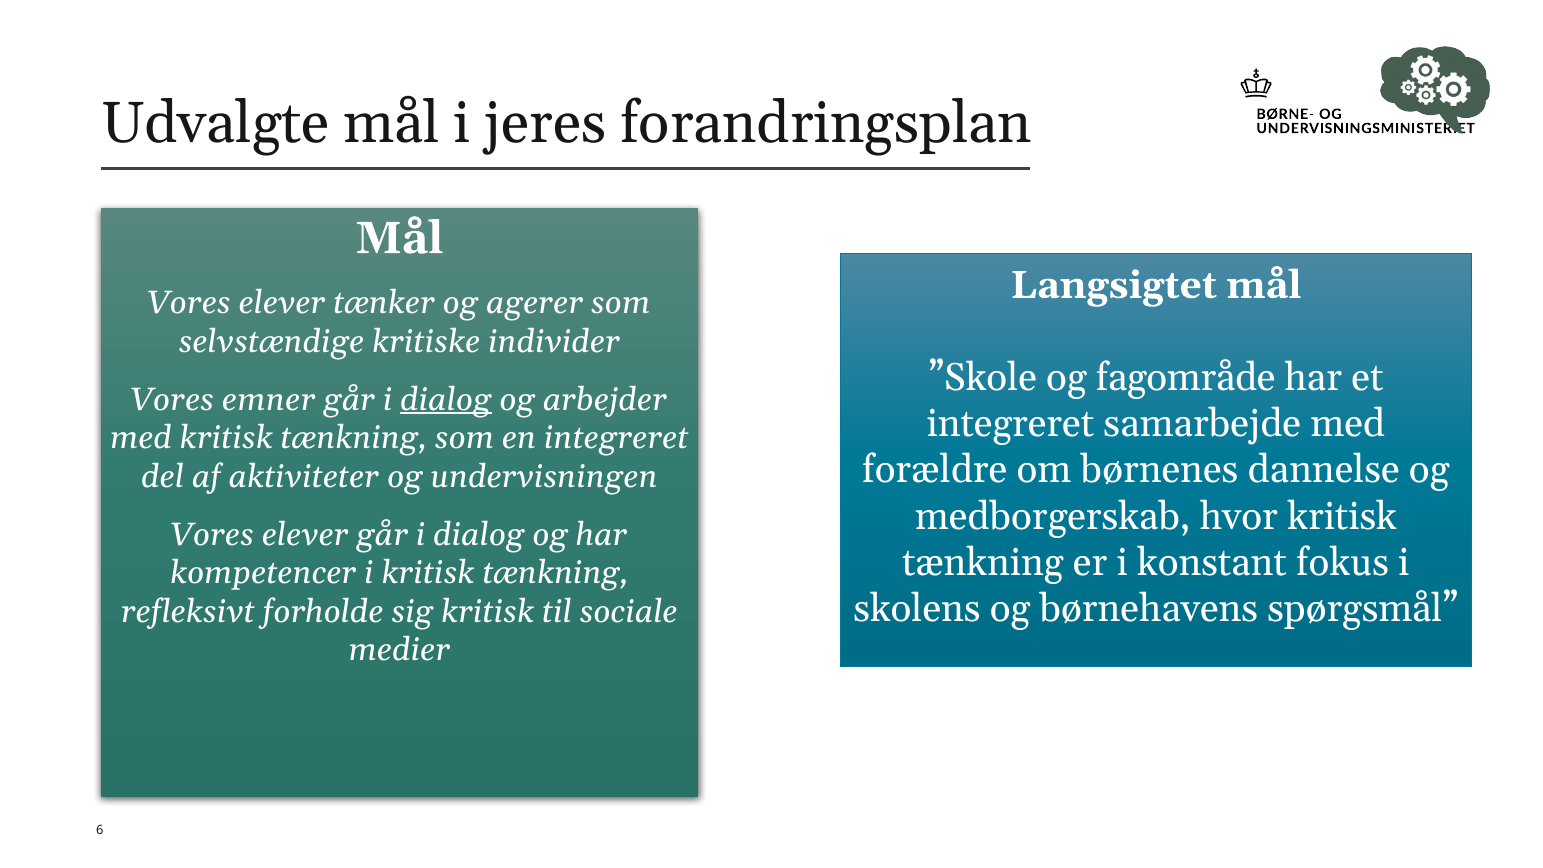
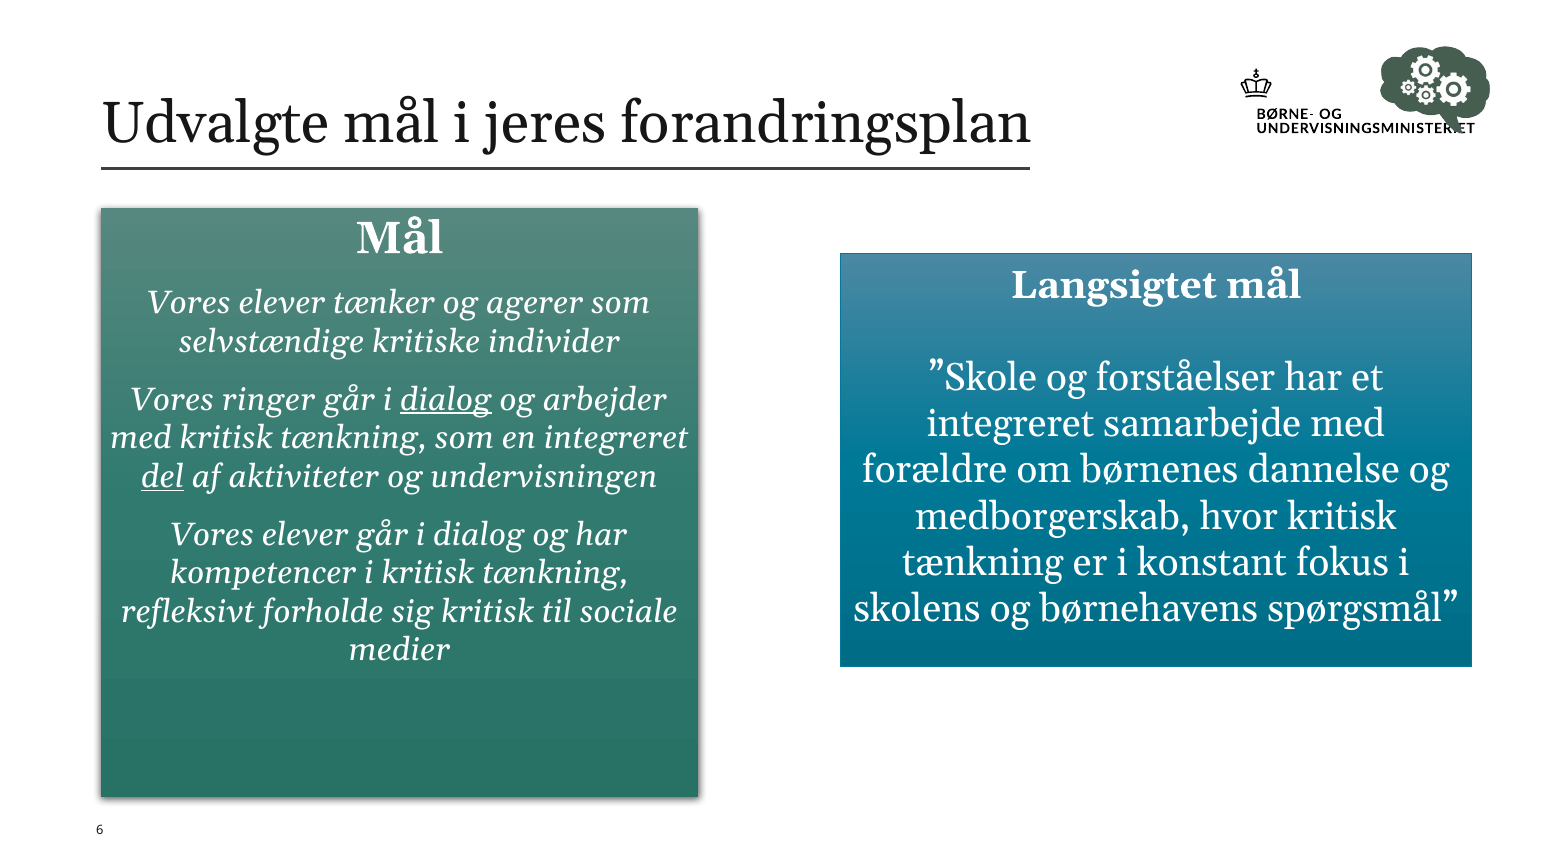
fagområde: fagområde -> forståelser (1186, 378)
emner: emner -> ringer (269, 399)
del underline: none -> present (163, 477)
